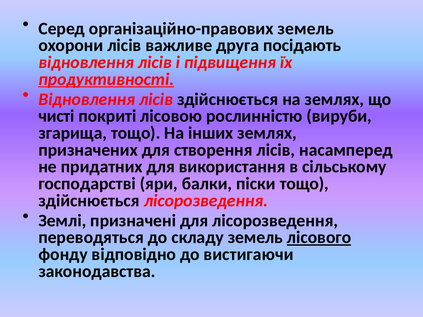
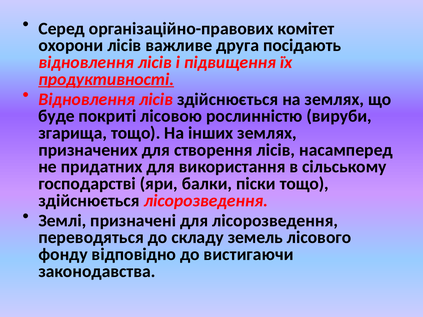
організаційно-правових земель: земель -> комітет (306, 29)
чисті: чисті -> буде (56, 116)
лісового underline: present -> none (319, 238)
